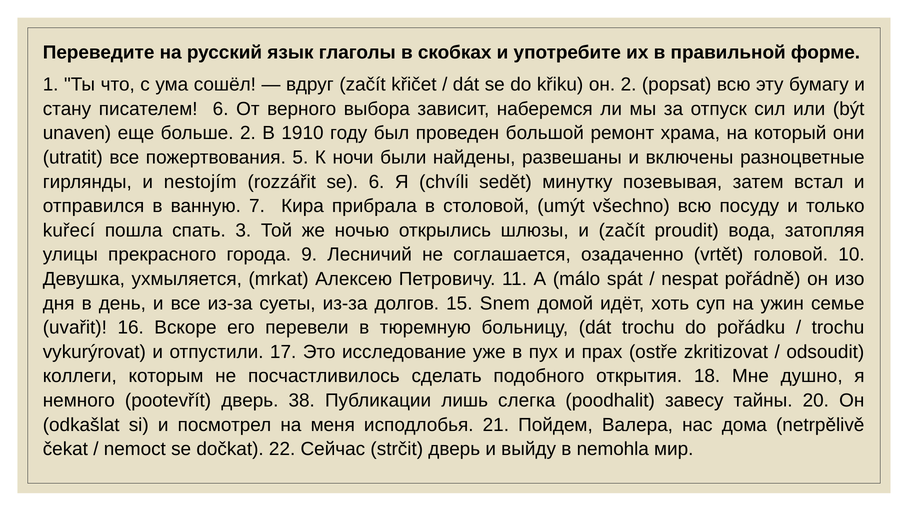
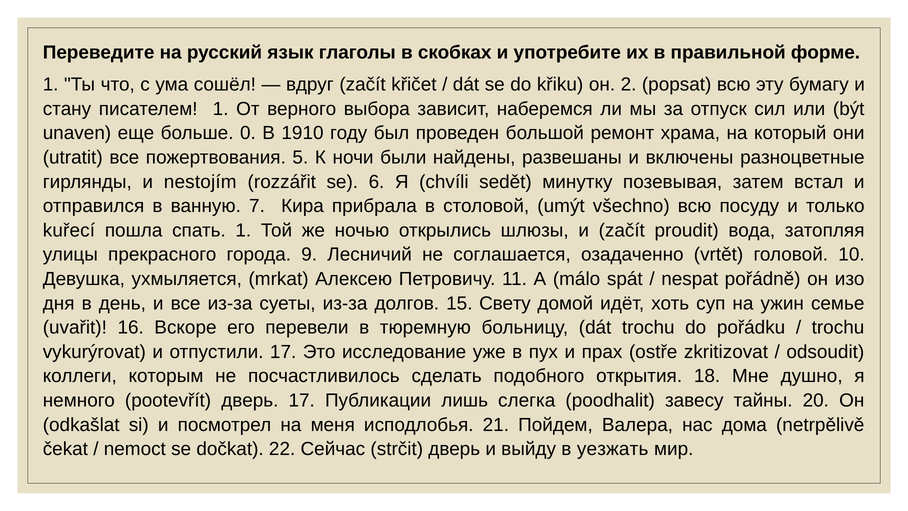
писателем 6: 6 -> 1 (221, 109)
больше 2: 2 -> 0 (248, 133)
спать 3: 3 -> 1 (243, 230)
Snem: Snem -> Свету (505, 303)
дверь 38: 38 -> 17 (302, 400)
nemohla: nemohla -> уезжать (613, 449)
